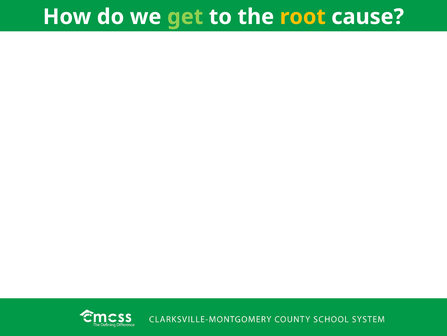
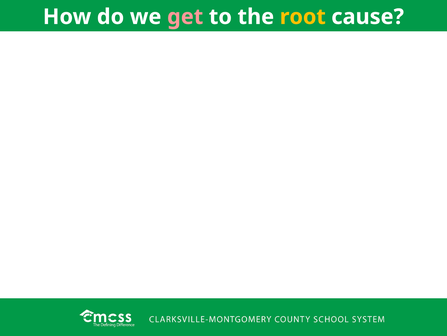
get colour: light green -> pink (185, 17)
